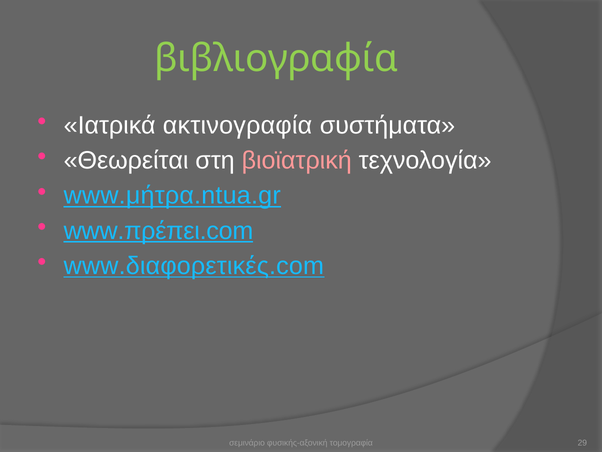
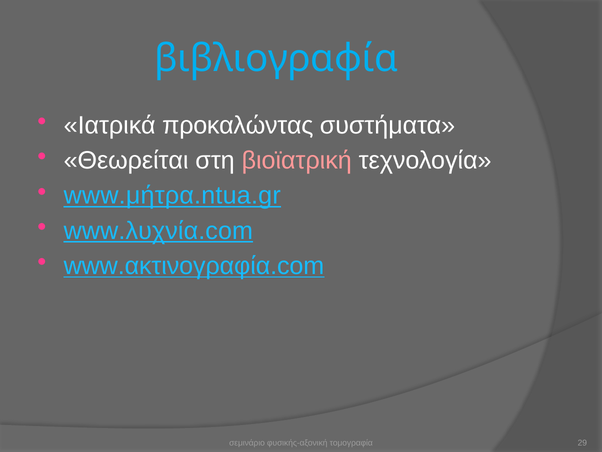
βιβλιογραφία colour: light green -> light blue (276, 58)
ακτινογραφία: ακτινογραφία -> προκαλώντας (238, 125)
www.πρέπει.com: www.πρέπει.com -> www.λυχνία.com (158, 230)
www.διαφορετικές.com: www.διαφορετικές.com -> www.ακτινογραφία.com (194, 266)
